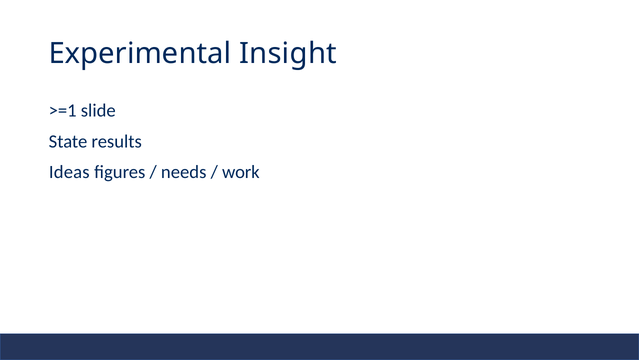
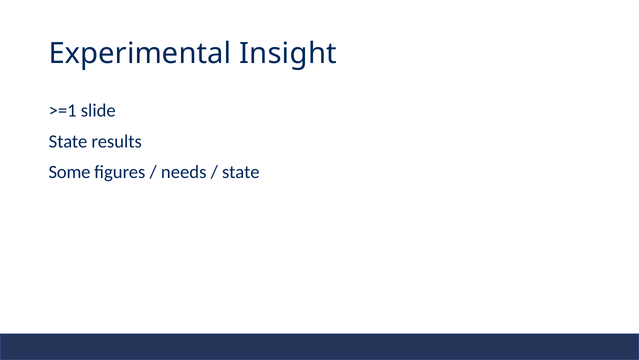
Ideas: Ideas -> Some (69, 172)
work: work -> state (241, 172)
